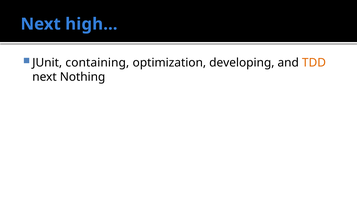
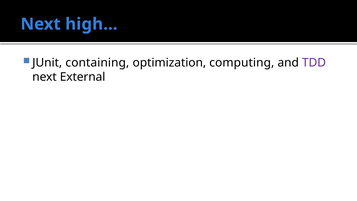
developing: developing -> computing (242, 63)
TDD colour: orange -> purple (314, 63)
Nothing: Nothing -> External (83, 77)
